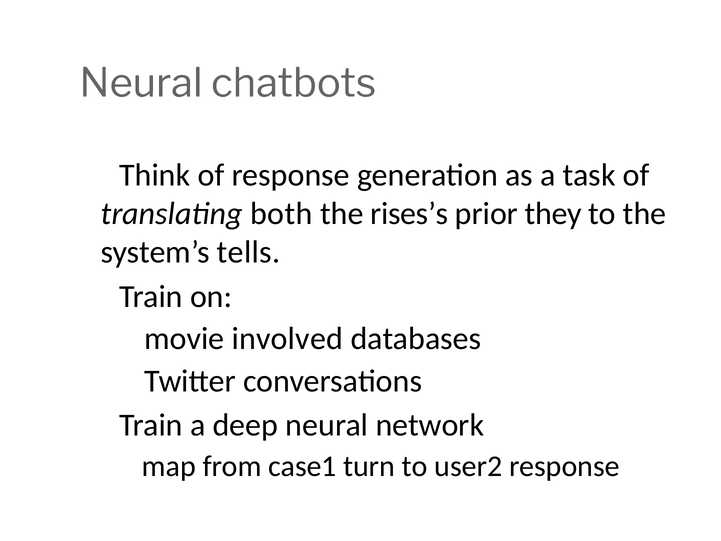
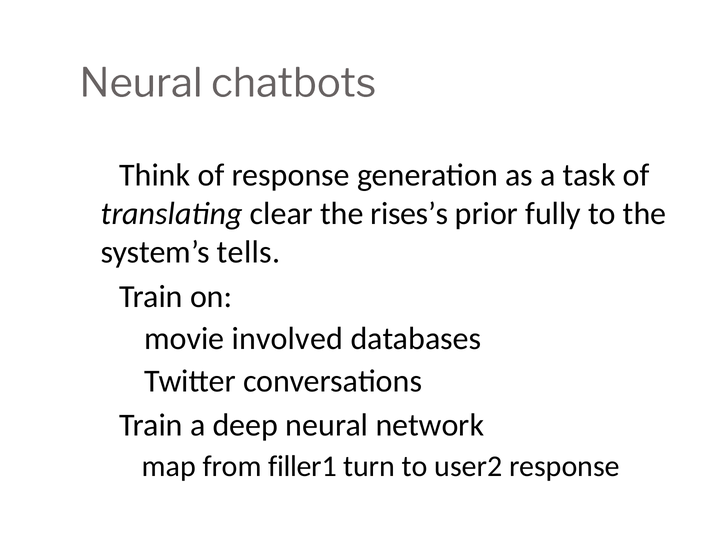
both: both -> clear (281, 214)
they: they -> fully (553, 214)
case1: case1 -> filler1 (303, 466)
